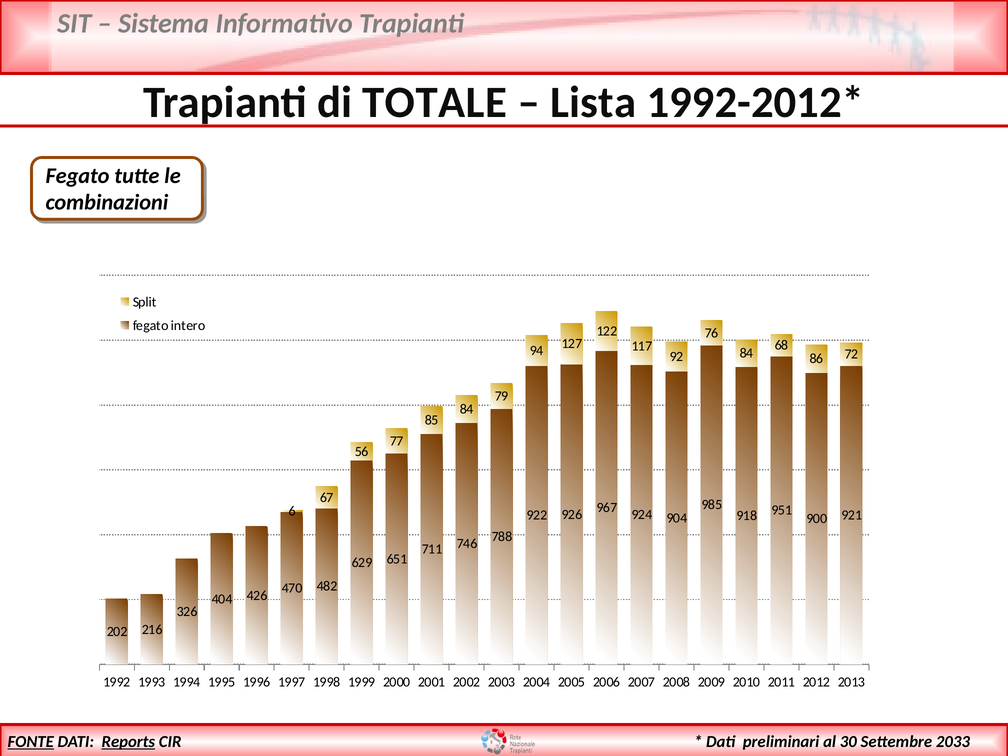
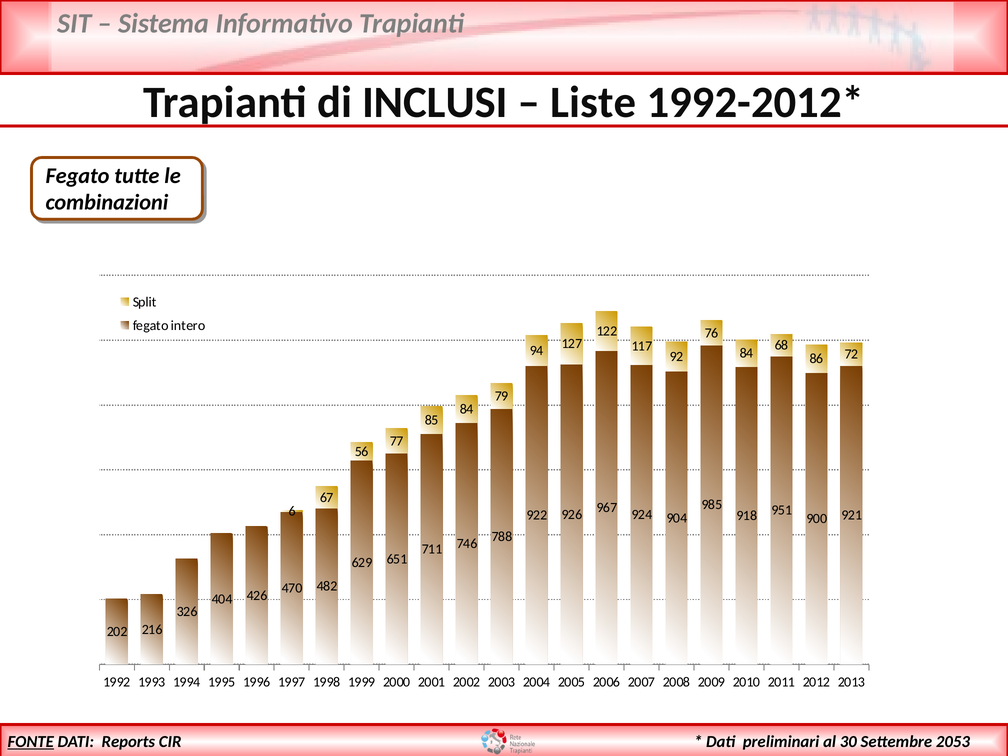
TOTALE: TOTALE -> INCLUSI (435, 103)
Lista: Lista -> Liste (593, 103)
2033: 2033 -> 2053 (953, 742)
Reports underline: present -> none (128, 742)
